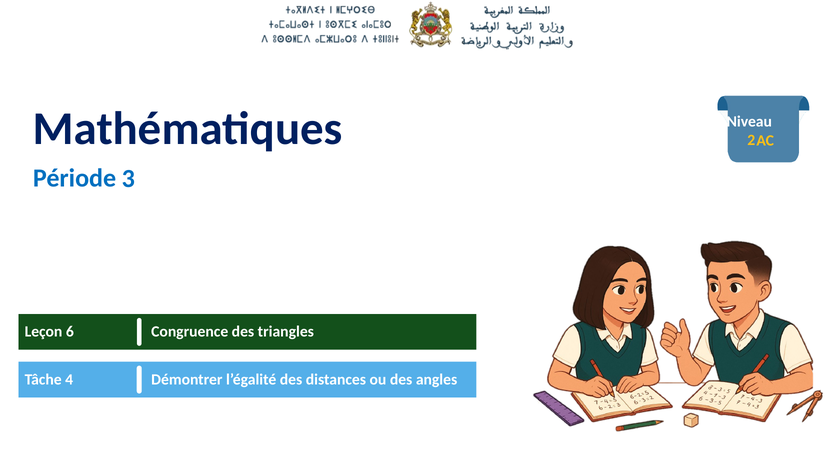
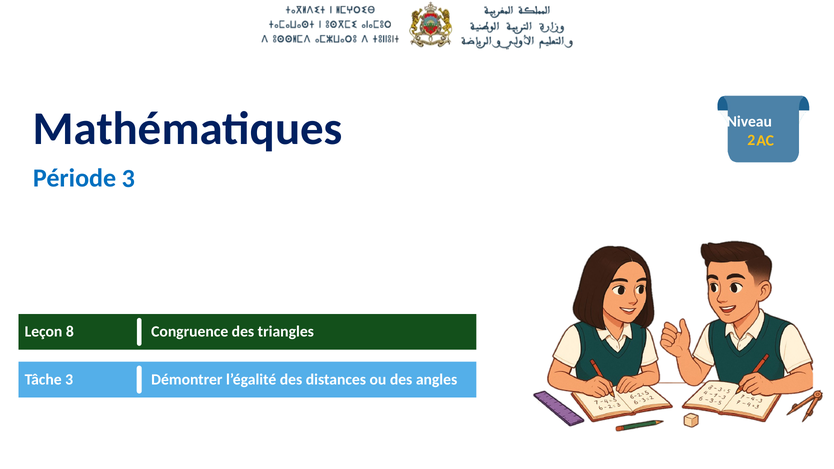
6: 6 -> 8 (70, 332)
Tâche 4: 4 -> 3 (69, 379)
